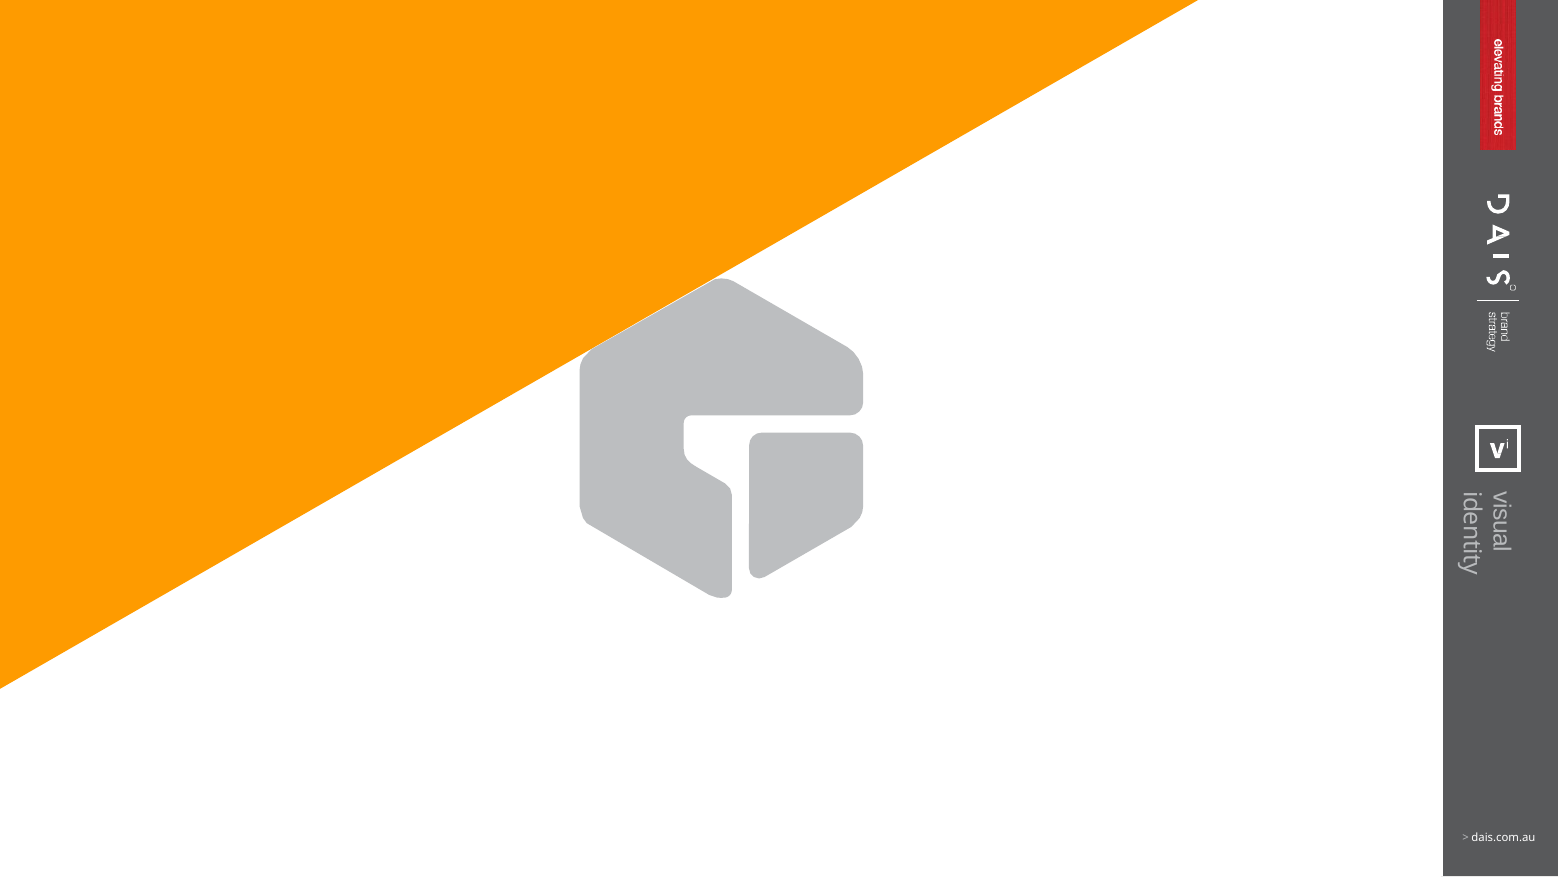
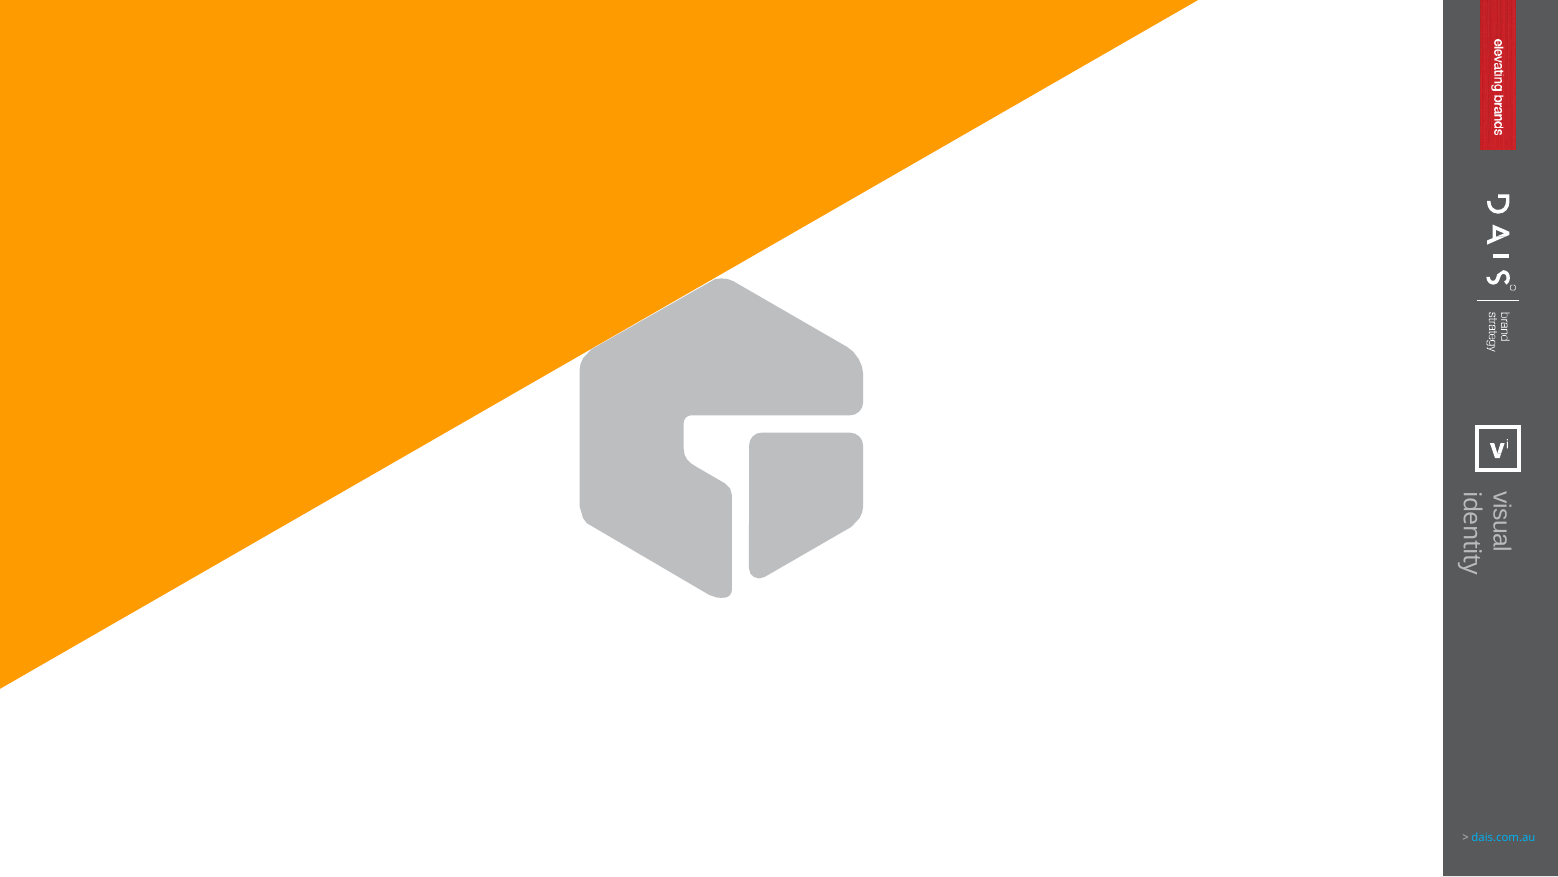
dais.com.au colour: white -> light blue (1503, 838)
